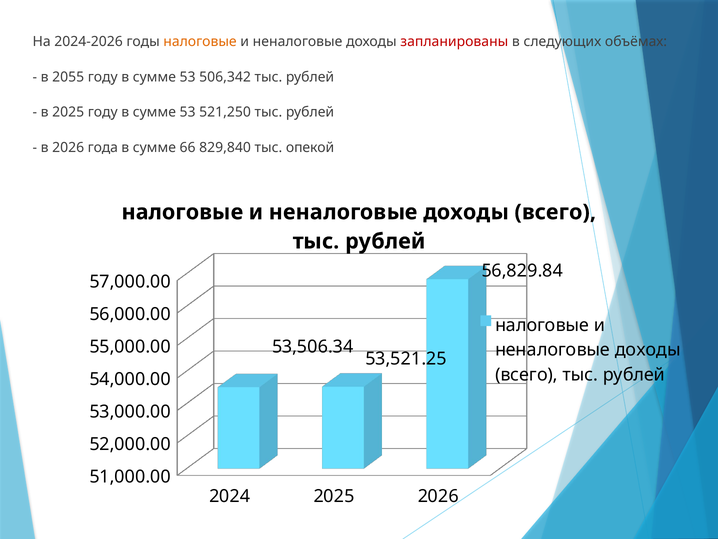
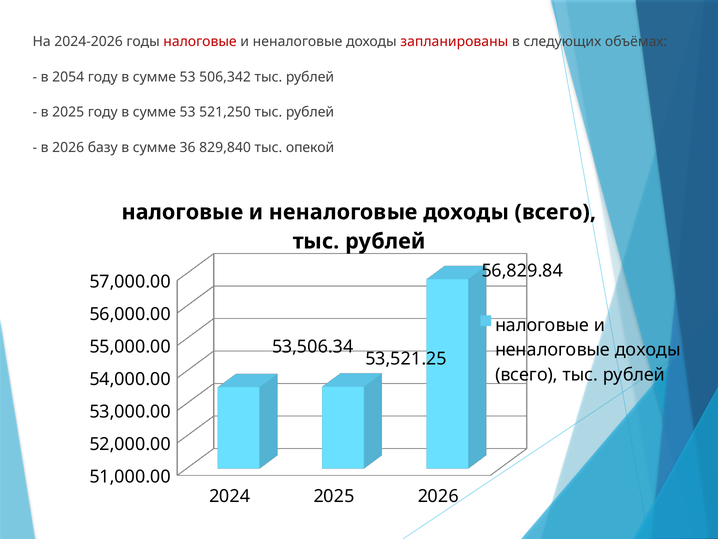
налоговые colour: orange -> red (200, 42)
2055: 2055 -> 2054 (68, 77)
года: года -> базу (103, 147)
66: 66 -> 36 (188, 147)
